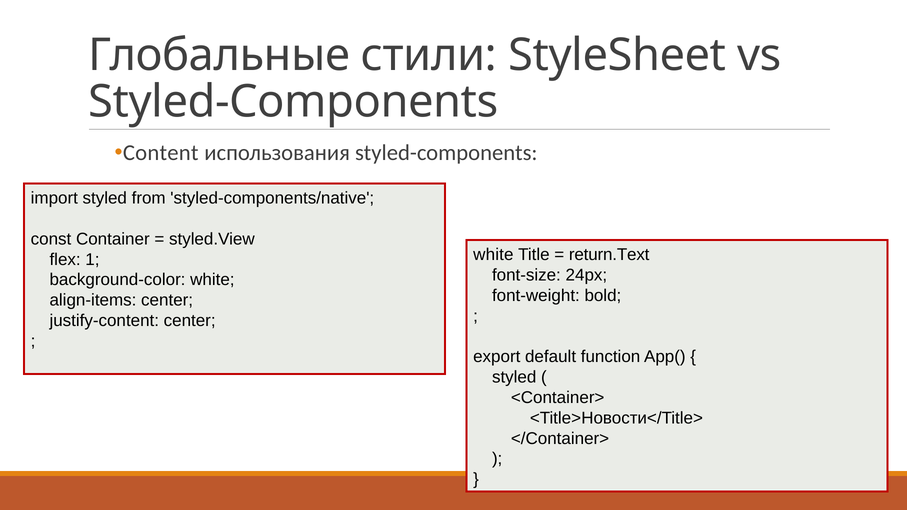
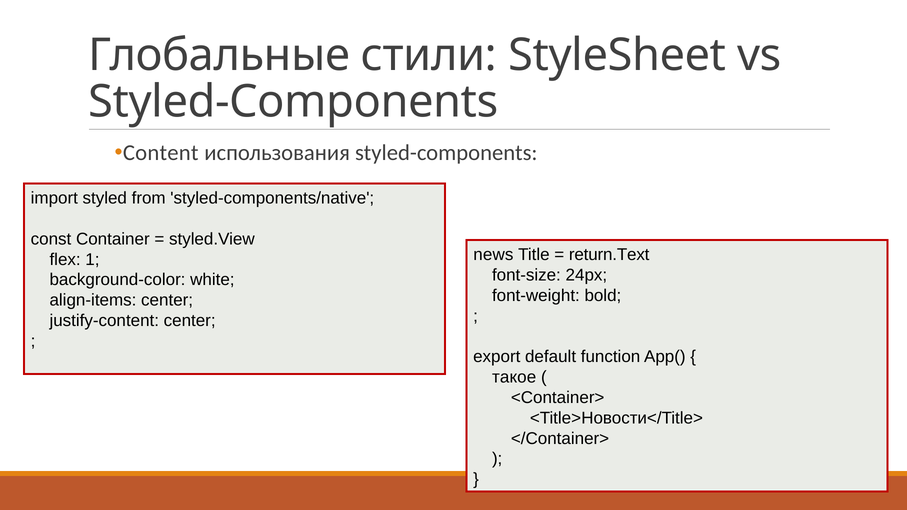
white: white -> news (493, 255)
styled: styled -> такое (514, 377)
